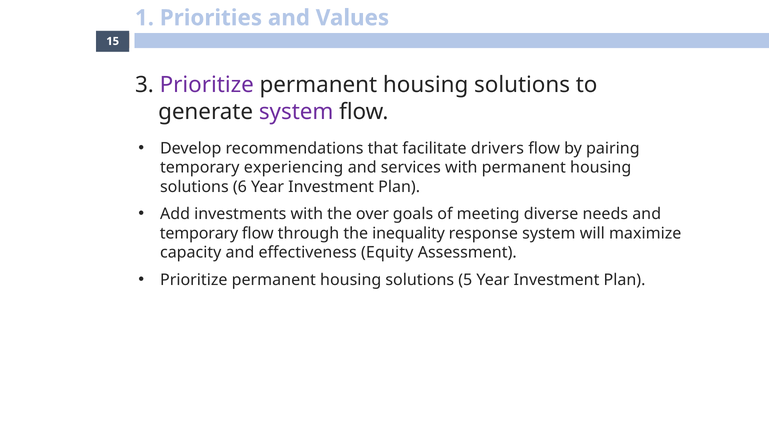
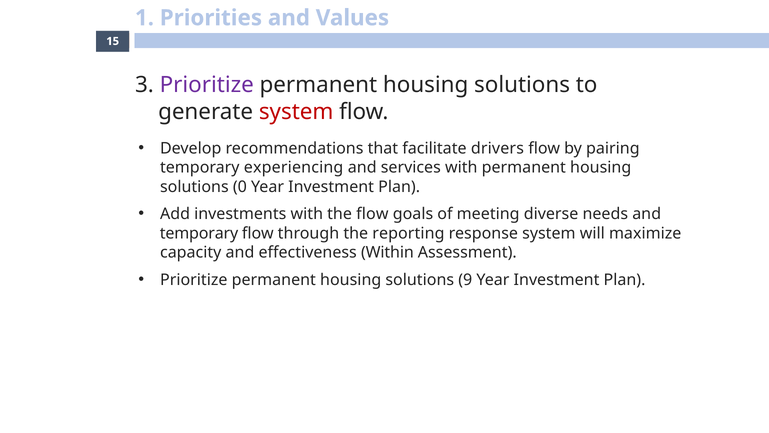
system colour: purple -> red (296, 112)
6: 6 -> 0 (240, 187)
the over: over -> flow (372, 214)
inequality: inequality -> reporting (408, 233)
Equity: Equity -> Within (387, 252)
5: 5 -> 9 (465, 280)
